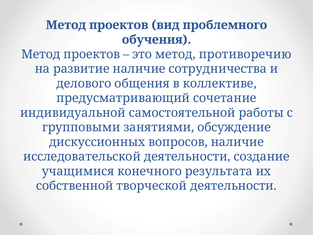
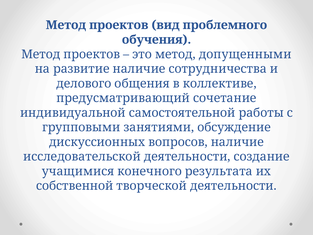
противоречию: противоречию -> допущенными (245, 54)
